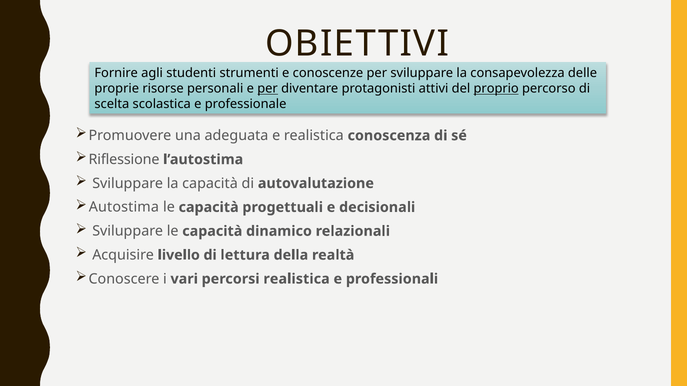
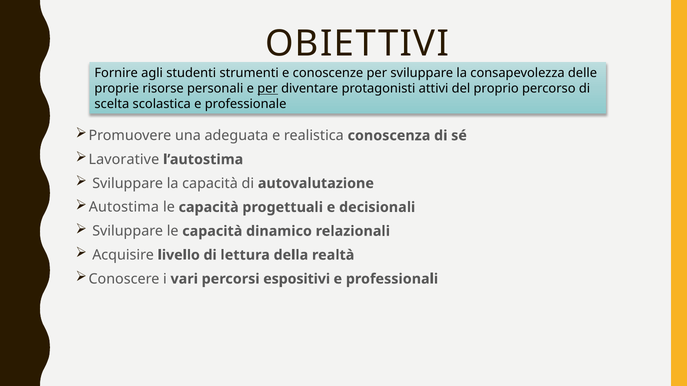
proprio underline: present -> none (496, 89)
Riflessione: Riflessione -> Lavorative (124, 160)
percorsi realistica: realistica -> espositivi (297, 279)
